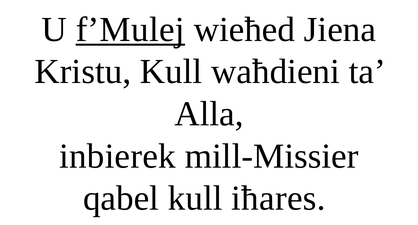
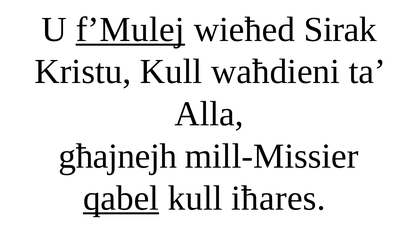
Jiena: Jiena -> Sirak (340, 30)
inbierek: inbierek -> għajnejh (118, 156)
qabel underline: none -> present (121, 198)
